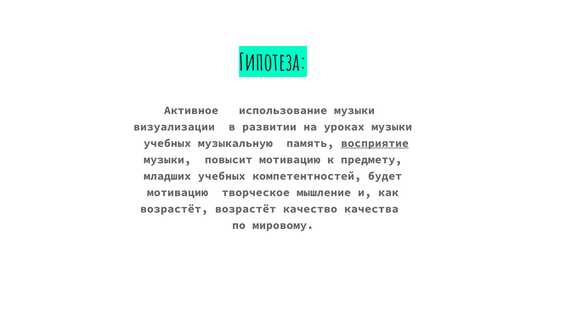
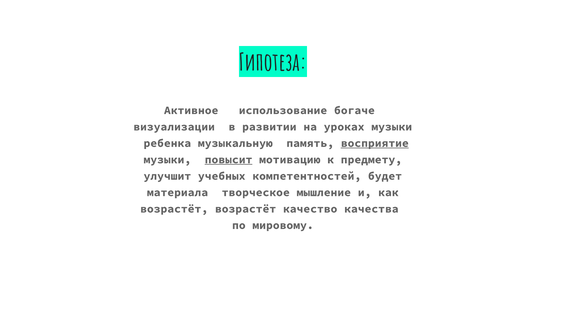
использование музыки: музыки -> богаче (354, 110)
учебных: учебных -> ребенка (167, 143)
повысит underline: none -> present (229, 159)
младших: младших -> улучшит (167, 176)
мотивацию: мотивацию -> материала (178, 192)
